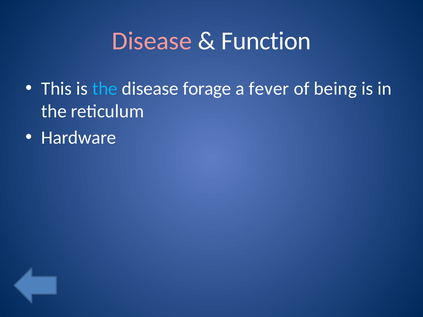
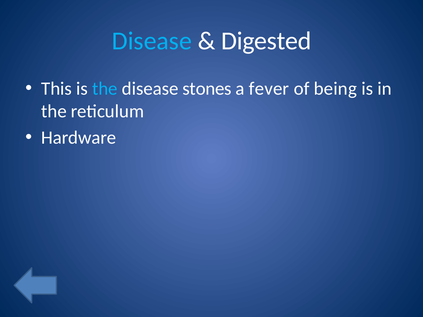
Disease colour: pink -> light blue (152, 41)
Function: Function -> Digested (266, 41)
forage: forage -> stones (207, 89)
